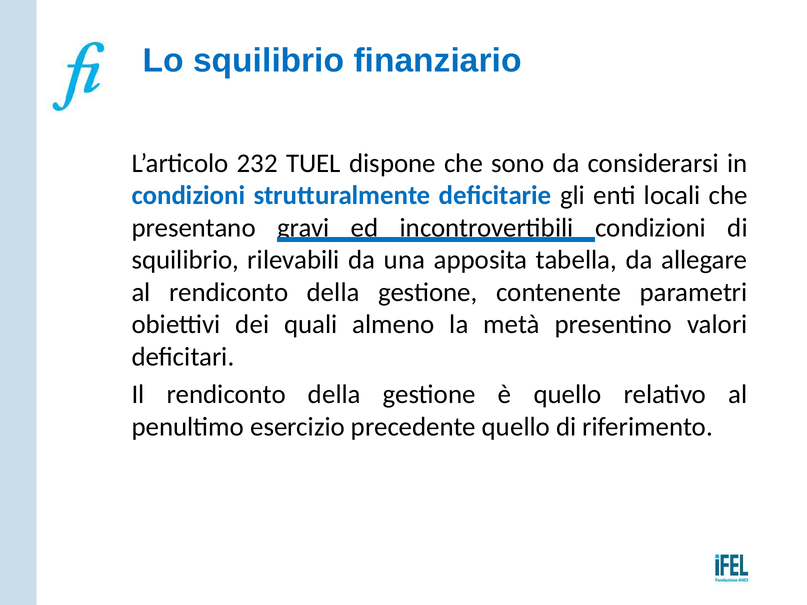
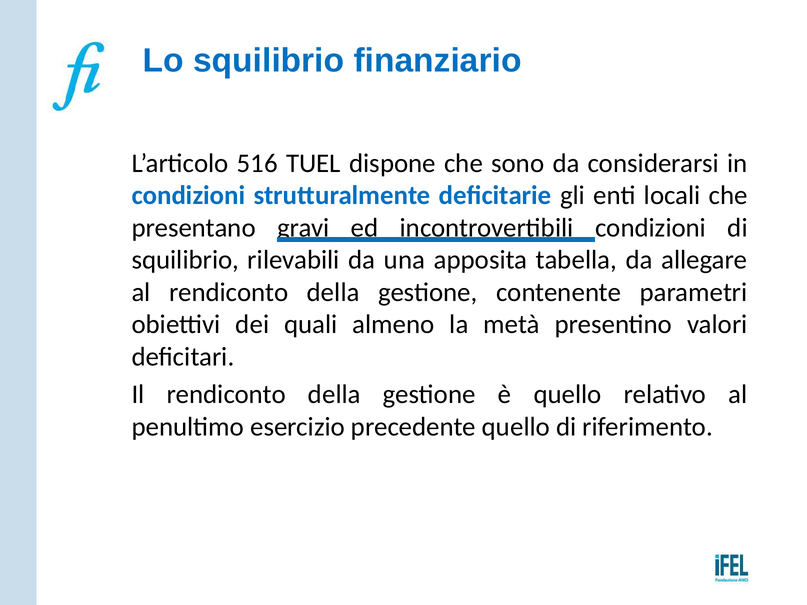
232: 232 -> 516 (257, 163)
